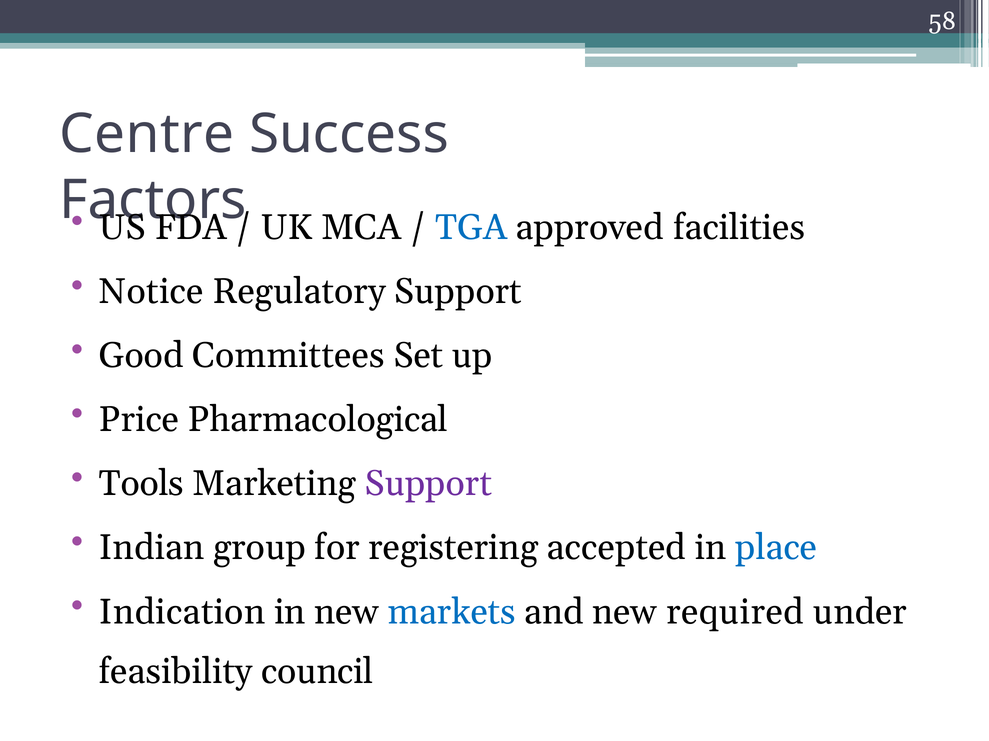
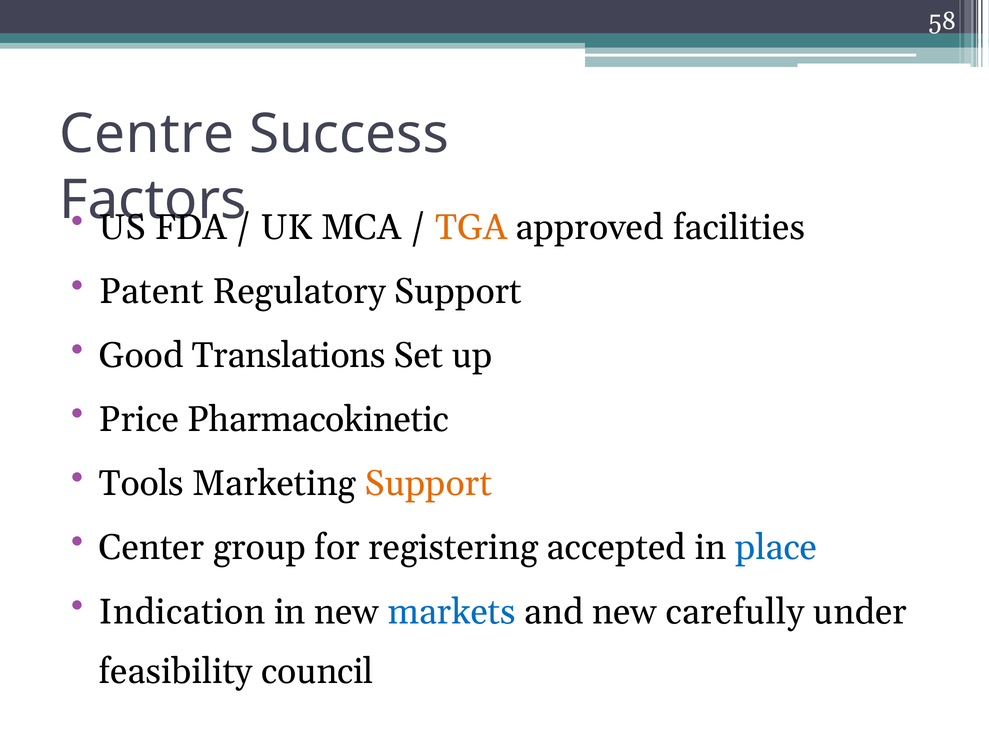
TGA colour: blue -> orange (471, 228)
Notice: Notice -> Patent (151, 292)
Committees: Committees -> Translations (289, 356)
Pharmacological: Pharmacological -> Pharmacokinetic (318, 420)
Support colour: purple -> orange (428, 484)
Indian: Indian -> Center (152, 548)
required: required -> carefully (735, 612)
